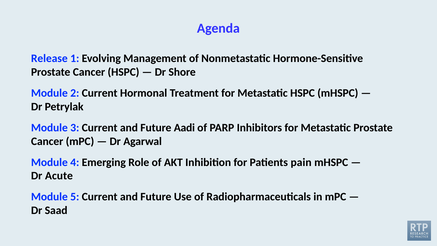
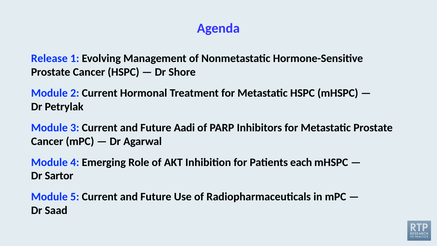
pain: pain -> each (301, 162)
Acute: Acute -> Sartor (59, 176)
